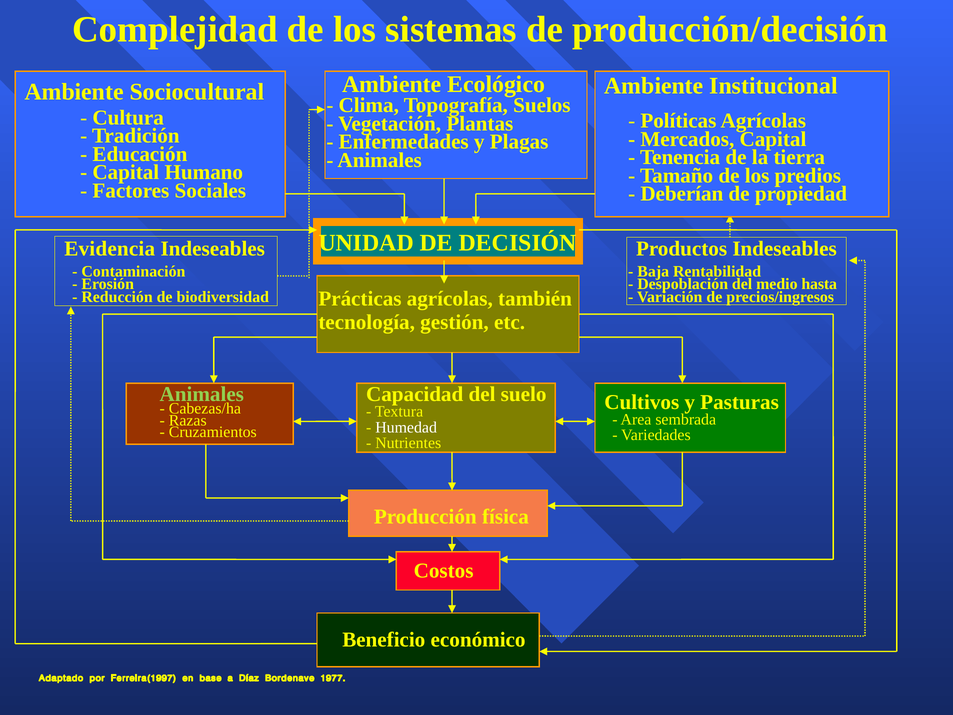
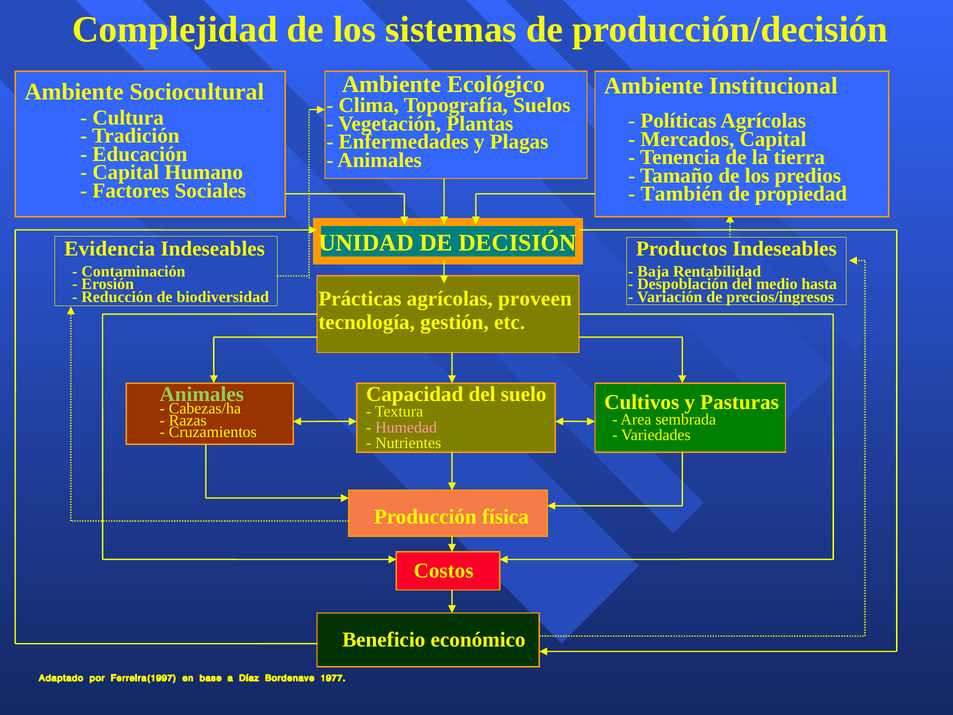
Deberían: Deberían -> También (682, 194)
también: también -> proveen (535, 299)
Humedad colour: white -> pink (406, 427)
